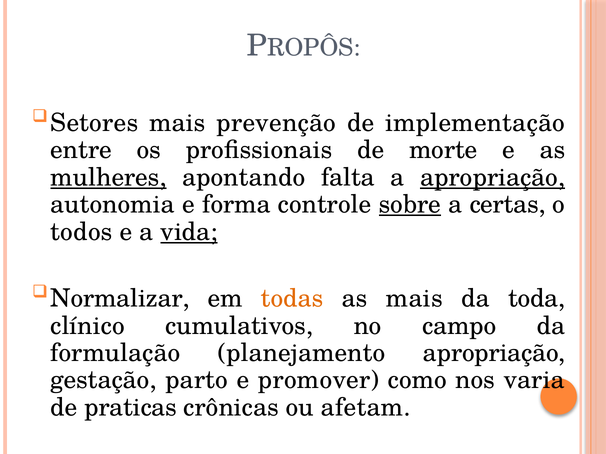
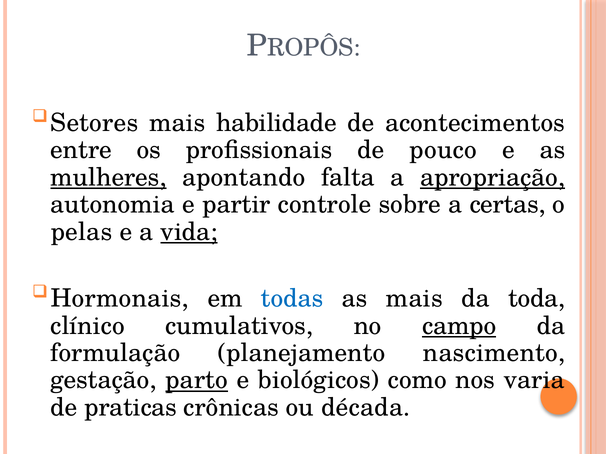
prevenção: prevenção -> habilidade (276, 123)
implementação: implementação -> acontecimentos (475, 123)
morte: morte -> pouco (443, 150)
forma: forma -> partir (236, 205)
sobre underline: present -> none (410, 205)
todos: todos -> pelas (81, 232)
Normalizar: Normalizar -> Hormonais (120, 299)
todas colour: orange -> blue (292, 299)
campo underline: none -> present (459, 326)
planejamento apropriação: apropriação -> nascimento (494, 353)
parto underline: none -> present (197, 381)
promover: promover -> biológicos (319, 381)
afetam: afetam -> década (366, 408)
